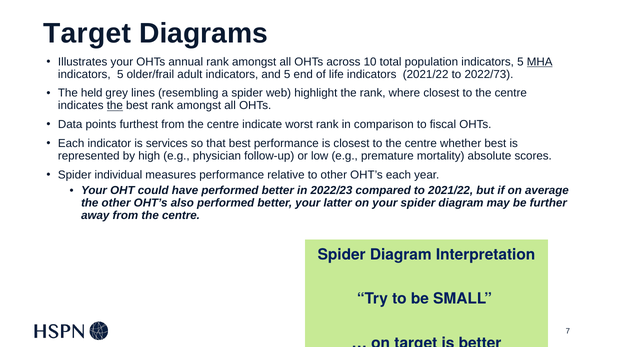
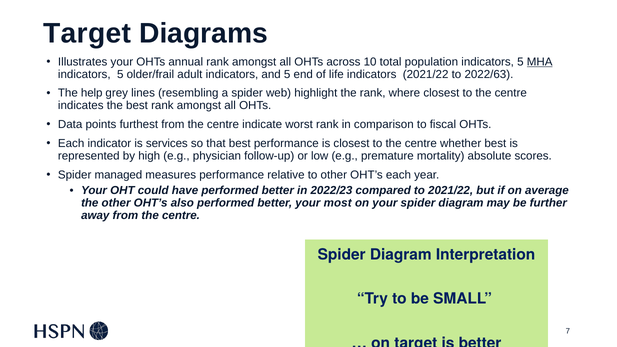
2022/73: 2022/73 -> 2022/63 (489, 74)
held: held -> help (92, 93)
the underline: present -> none (115, 106)
individual: individual -> managed (118, 175)
latter: latter -> most (338, 203)
